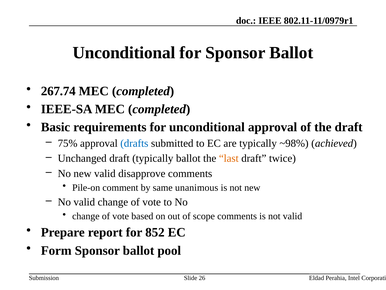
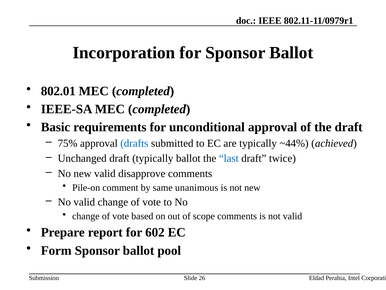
Unconditional: Unconditional -> Incorporation (124, 53)
267.74: 267.74 -> 802.01 (58, 91)
~98%: ~98% -> ~44% (294, 143)
last colour: orange -> blue (229, 158)
852: 852 -> 602 (155, 232)
